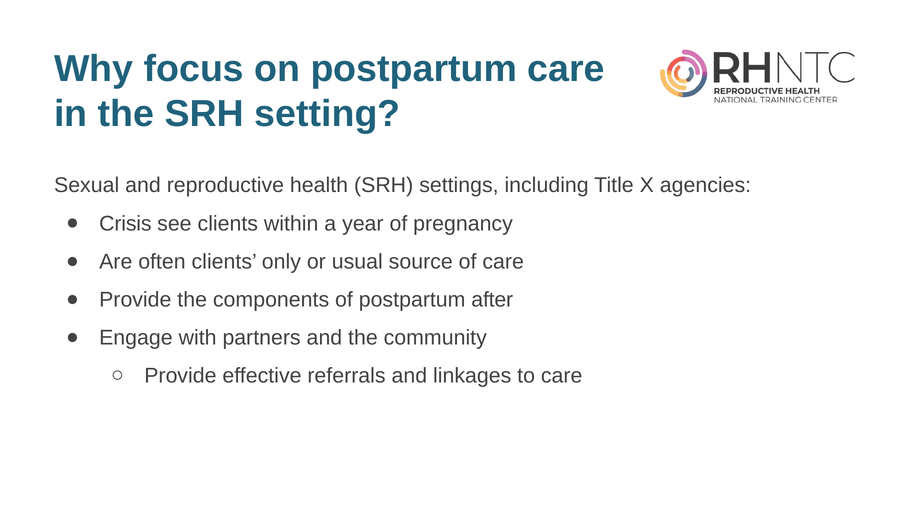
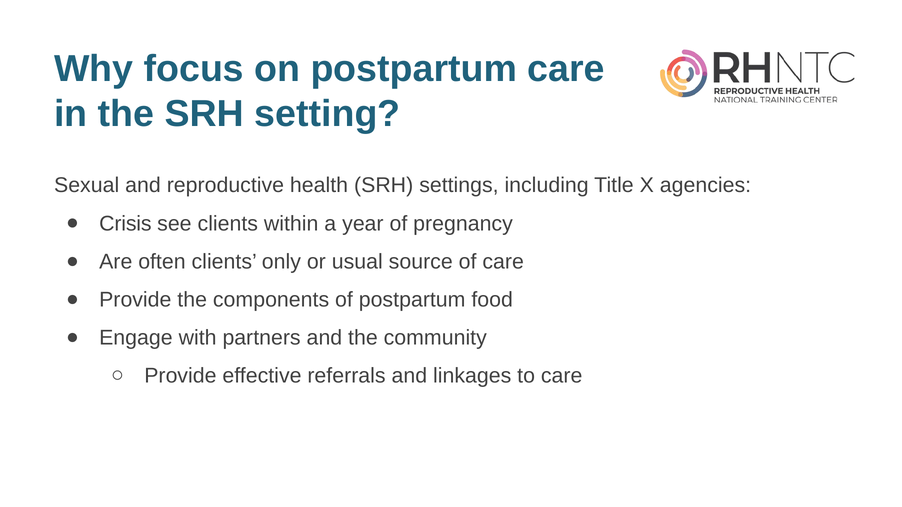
after: after -> food (492, 300)
